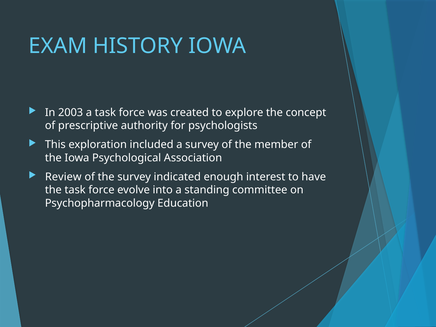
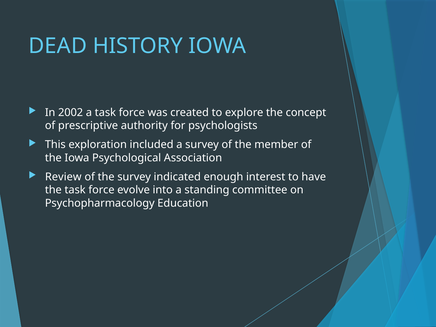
EXAM: EXAM -> DEAD (58, 46)
2003: 2003 -> 2002 (71, 113)
